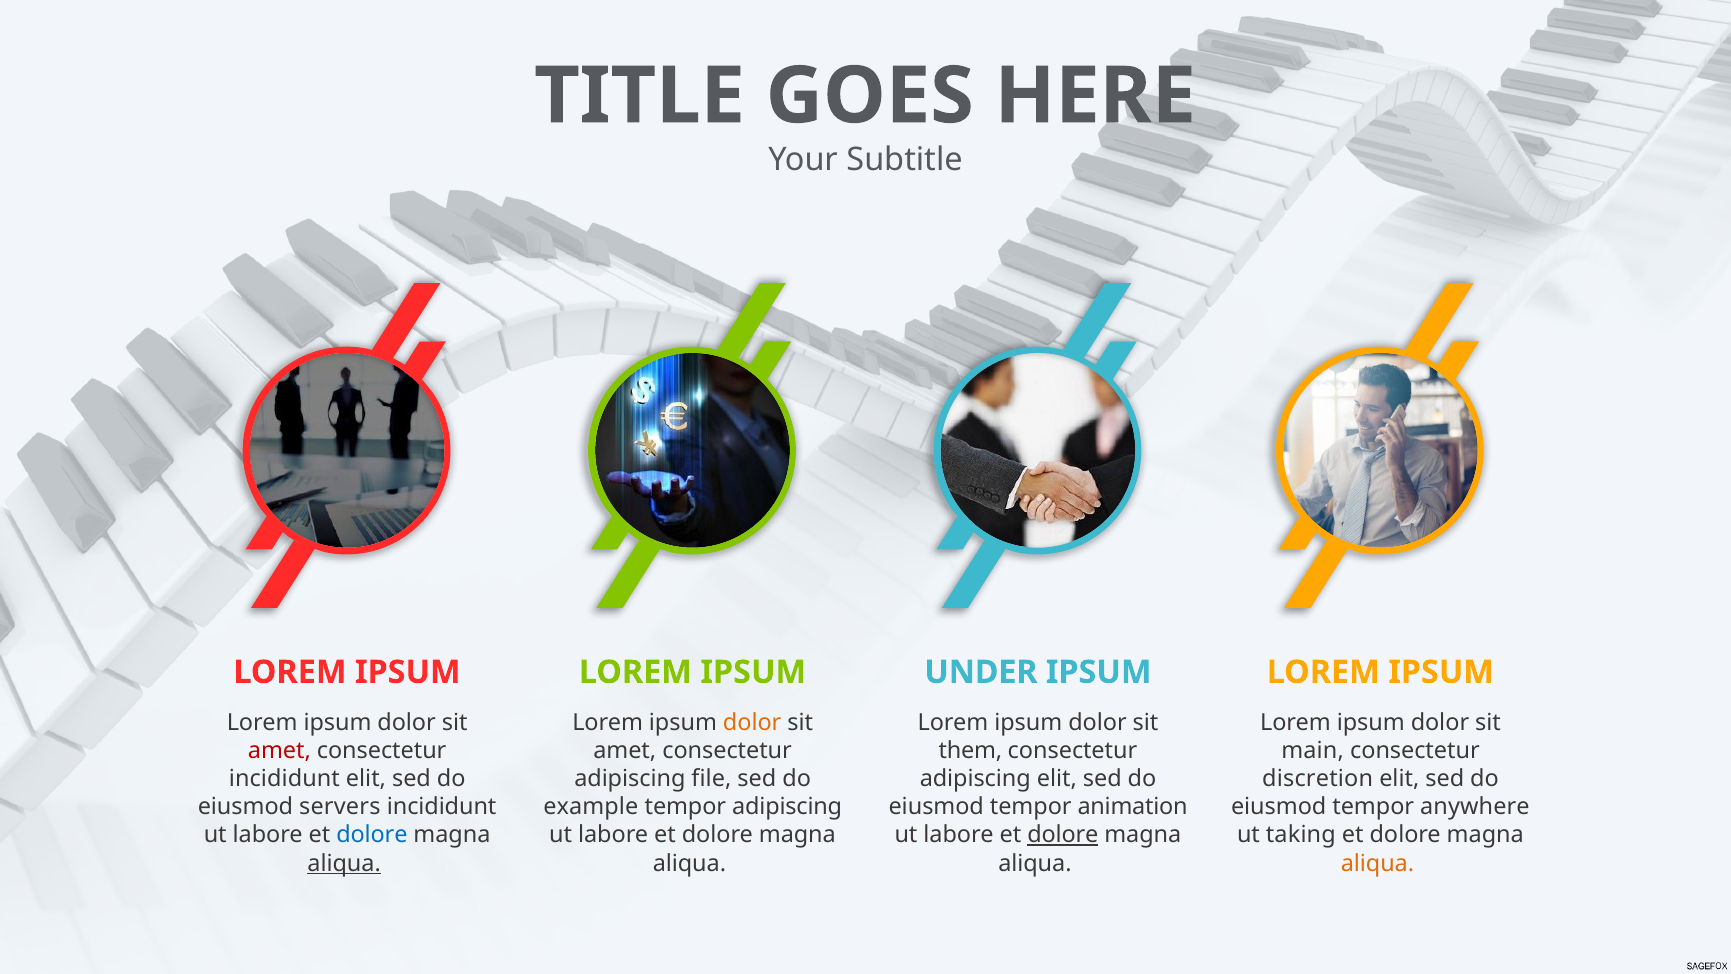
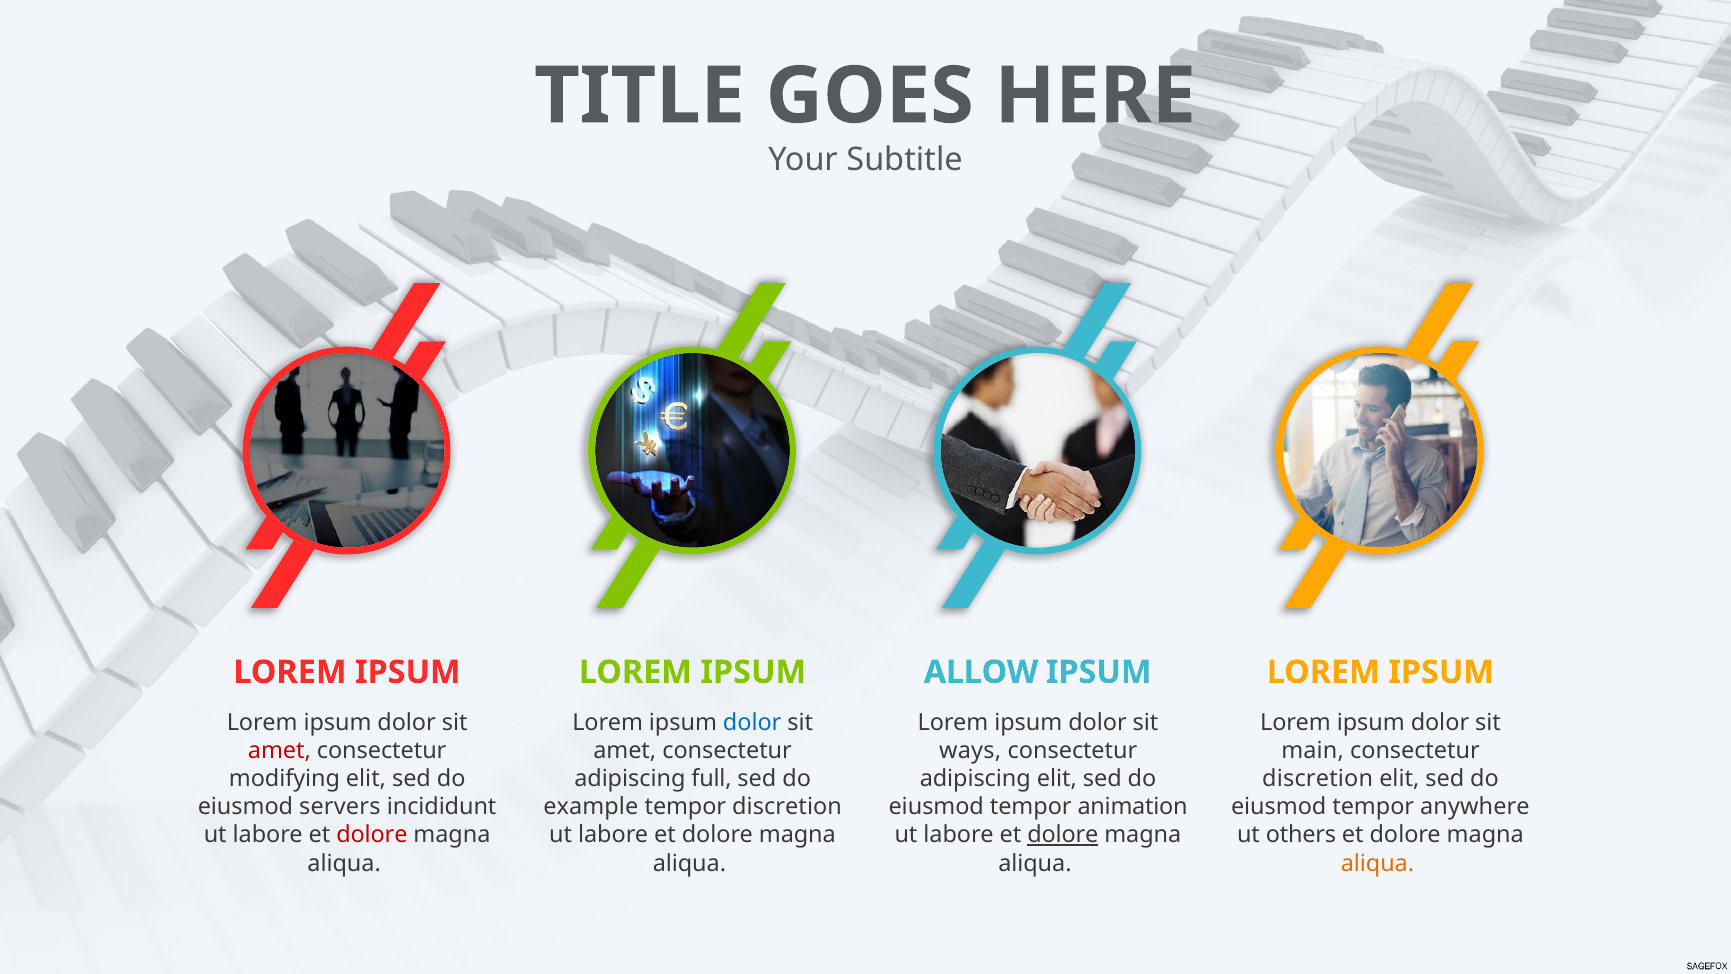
UNDER: UNDER -> ALLOW (981, 672)
dolor colour: orange -> blue (752, 722)
them: them -> ways (970, 750)
incididunt: incididunt -> modifying (284, 779)
file: file -> full (712, 779)
tempor adipiscing: adipiscing -> discretion (787, 807)
dolore colour: blue -> red (372, 835)
taking: taking -> others (1301, 835)
aliqua underline: present -> none (344, 863)
